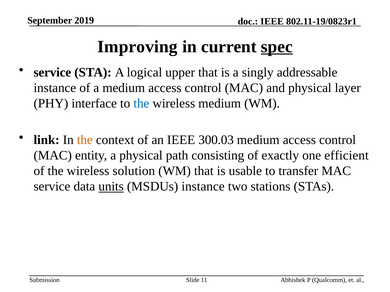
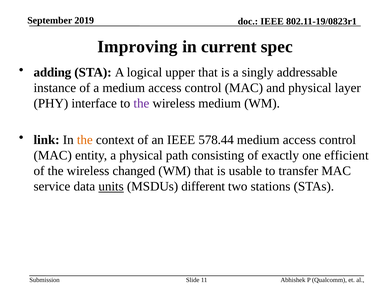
spec underline: present -> none (277, 47)
service: service -> adding (52, 72)
the colour: blue -> purple (141, 104)
300.03: 300.03 -> 578.44 (216, 140)
solution: solution -> changed (134, 171)
MSDUs instance: instance -> different (203, 187)
